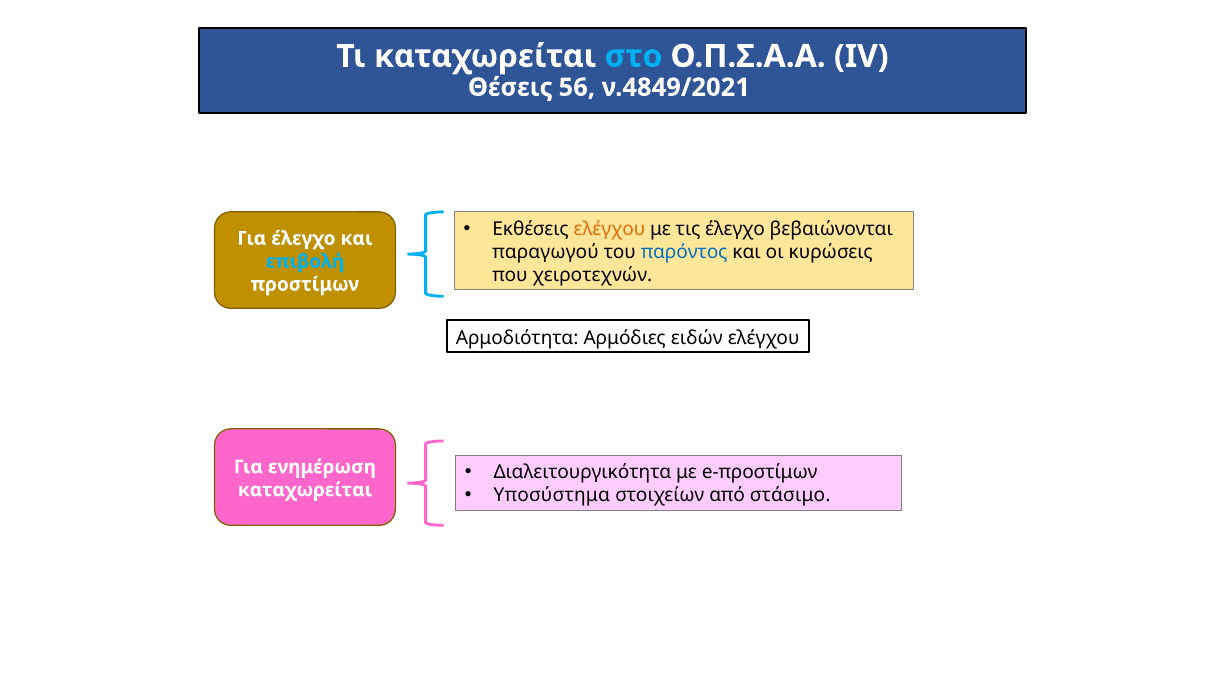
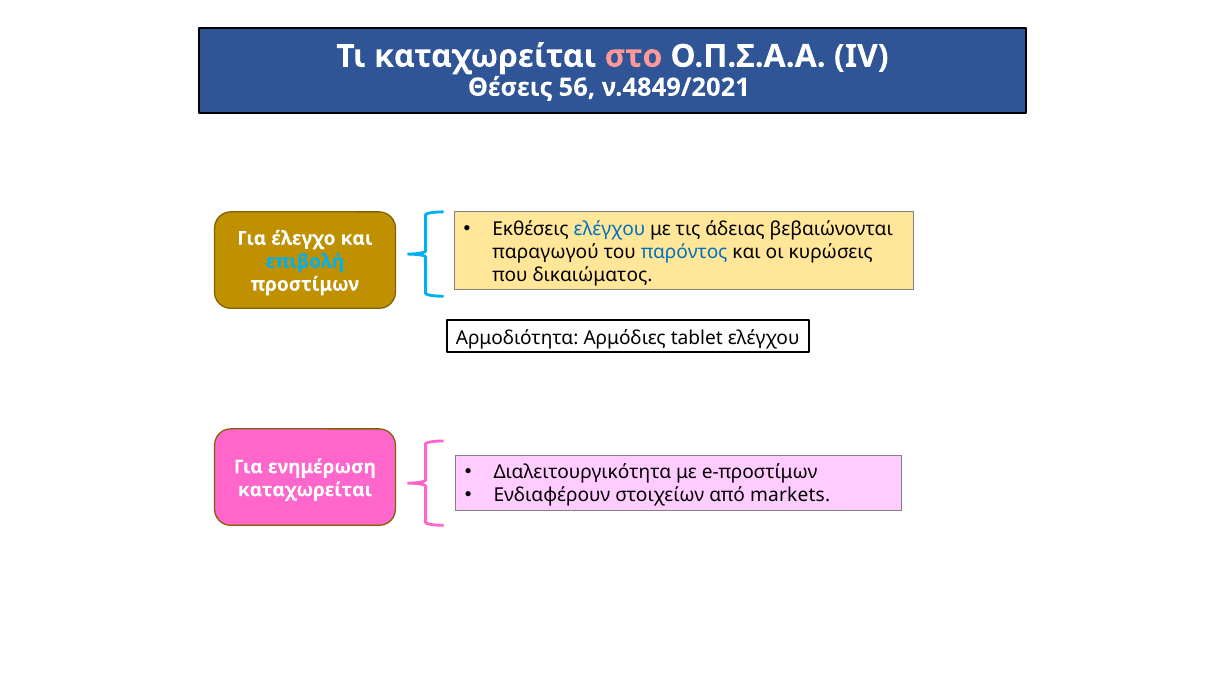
στο colour: light blue -> pink (634, 56)
ελέγχου colour: orange -> blue (609, 229)
τις έλεγχο: έλεγχο -> άδειας (735, 229)
χειροτεχνών: χειροτεχνών -> δικαιώματος (592, 275)
ειδών: ειδών -> tablet (697, 338)
Υποσύστημα: Υποσύστημα -> Ενδιαφέρουν (552, 496)
στάσιμο: στάσιμο -> markets (790, 496)
